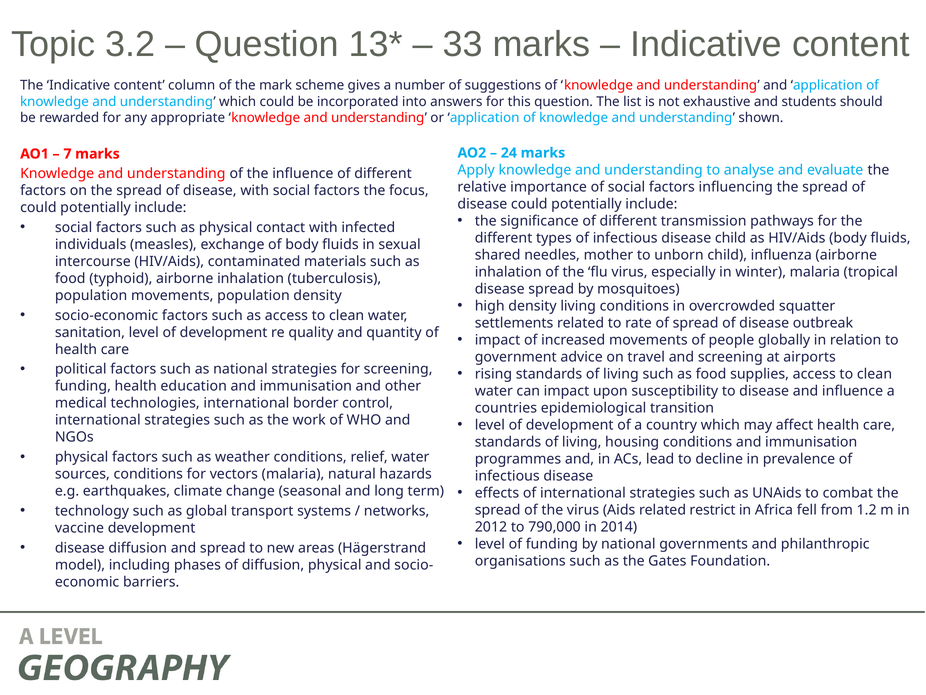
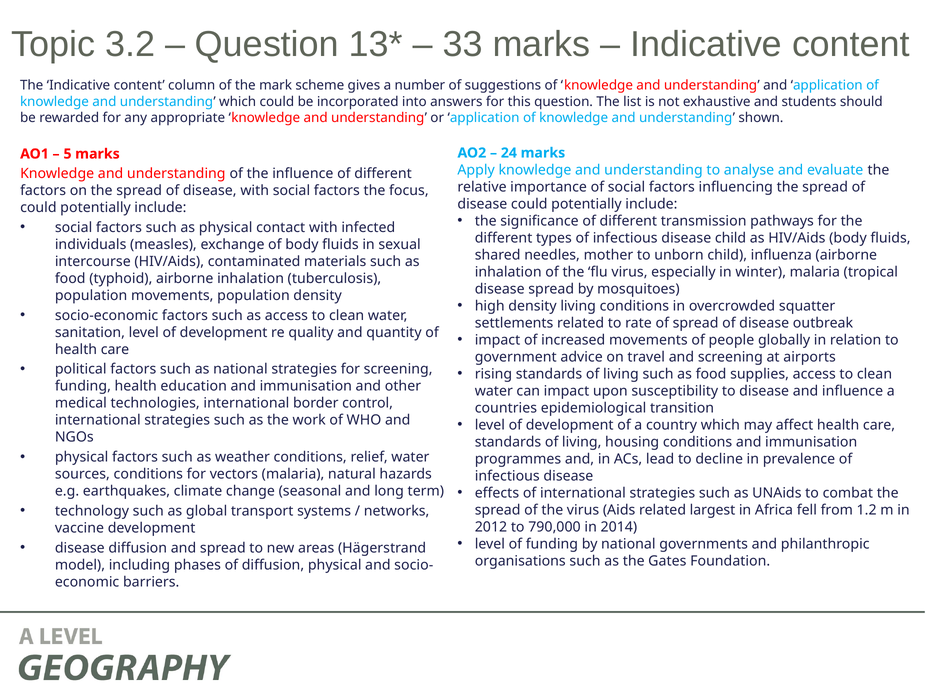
7: 7 -> 5 (68, 154)
restrict: restrict -> largest (712, 510)
